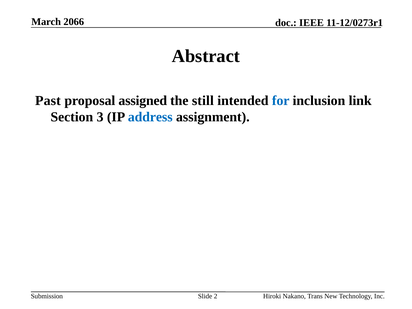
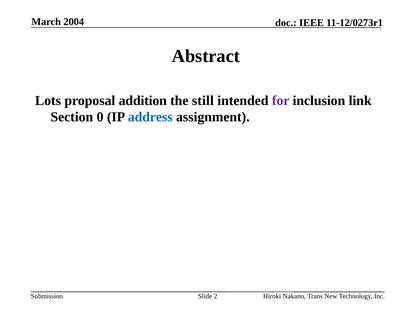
2066: 2066 -> 2004 (74, 22)
Past: Past -> Lots (48, 101)
assigned: assigned -> addition (143, 101)
for colour: blue -> purple (281, 101)
3: 3 -> 0 (100, 117)
